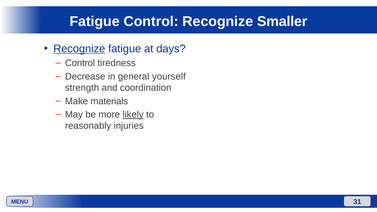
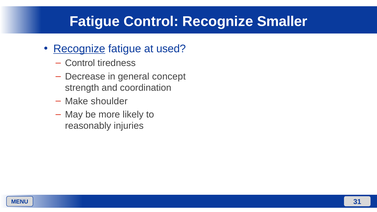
days: days -> used (171, 49)
yourself: yourself -> concept (169, 76)
materials: materials -> shoulder (109, 101)
likely underline: present -> none (133, 115)
